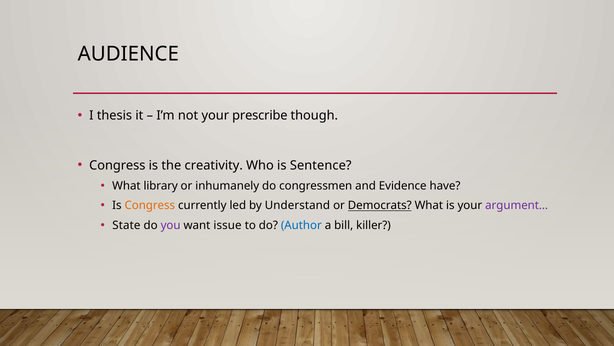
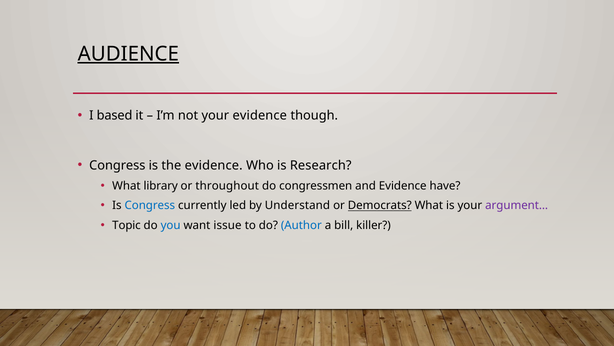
AUDIENCE underline: none -> present (128, 54)
thesis: thesis -> based (115, 115)
your prescribe: prescribe -> evidence (260, 115)
the creativity: creativity -> evidence (214, 165)
Sentence: Sentence -> Research (321, 165)
inhumanely: inhumanely -> throughout (227, 186)
Congress colour: orange -> blue (150, 205)
State: State -> Topic (126, 225)
you colour: purple -> blue (171, 225)
